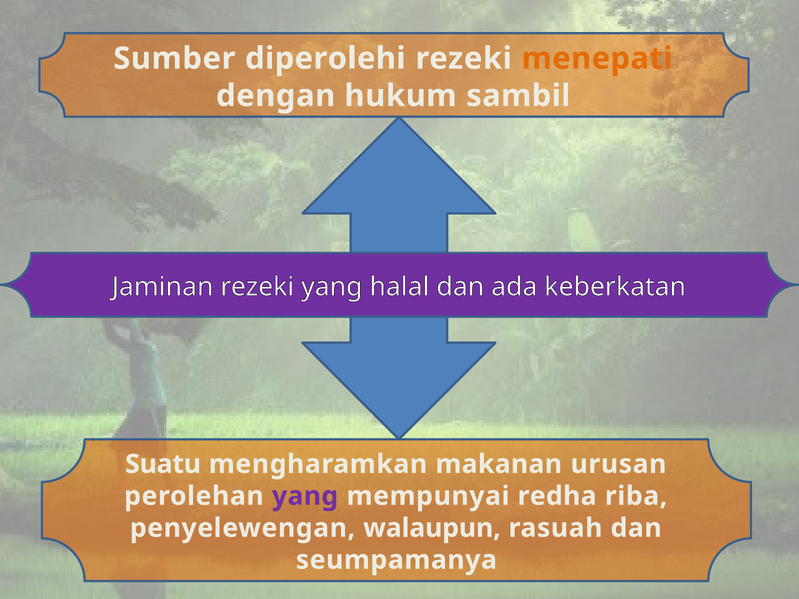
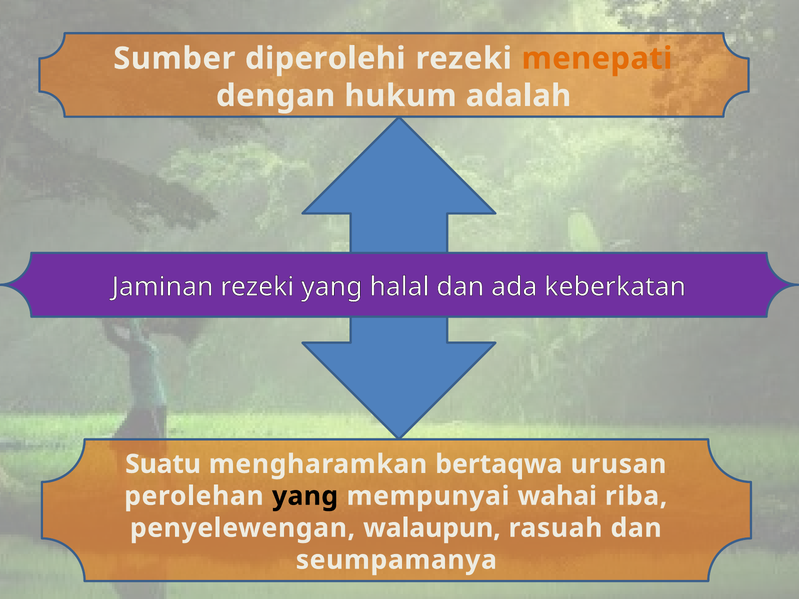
sambil: sambil -> adalah (518, 96)
makanan: makanan -> bertaqwa (499, 464)
yang colour: purple -> black (305, 496)
redha: redha -> wahai (557, 496)
